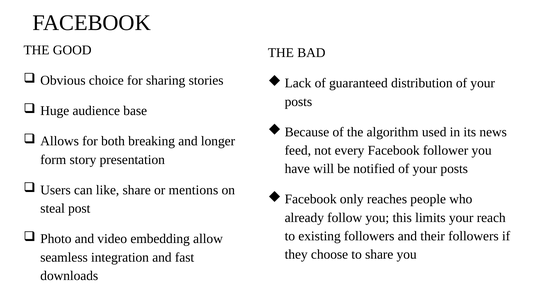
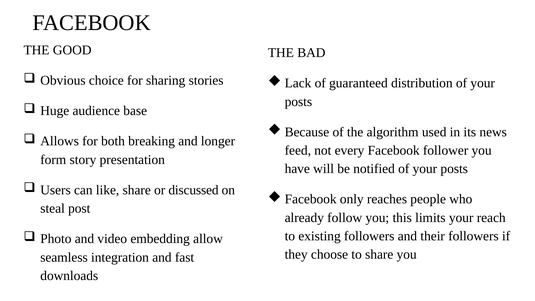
mentions: mentions -> discussed (194, 190)
